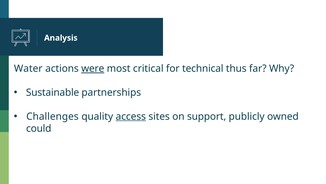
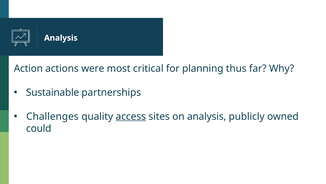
Water: Water -> Action (28, 68)
were underline: present -> none (93, 68)
technical: technical -> planning (203, 68)
on support: support -> analysis (207, 116)
